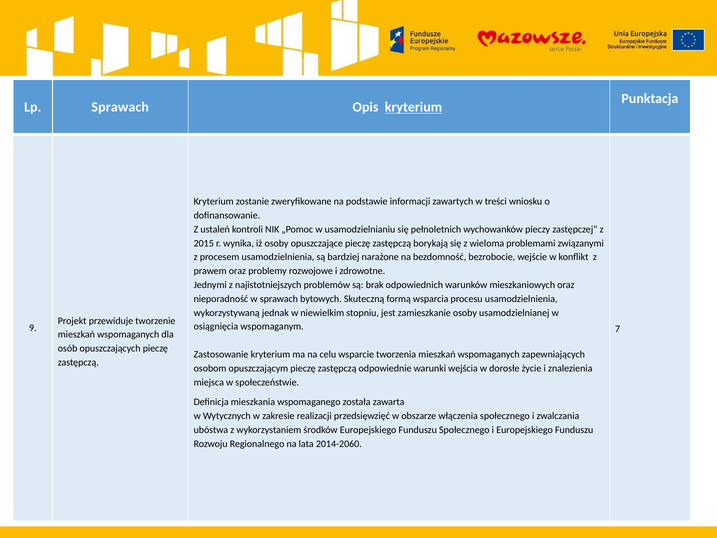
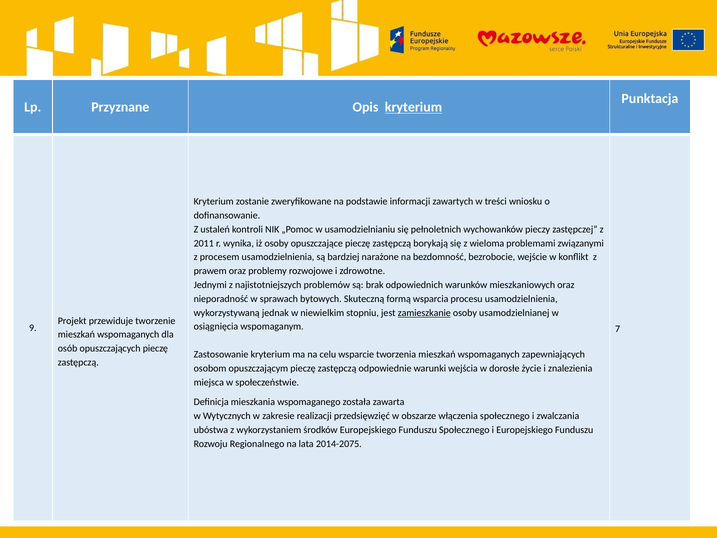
Lp Sprawach: Sprawach -> Przyznane (120, 107)
2015: 2015 -> 2011 (204, 243)
zamieszkanie underline: none -> present (424, 313)
2014-2060: 2014-2060 -> 2014-2075 (339, 444)
